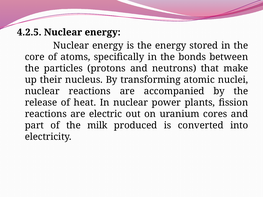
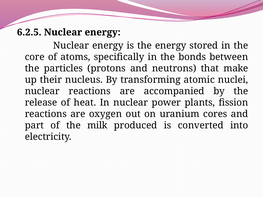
4.2.5: 4.2.5 -> 6.2.5 (29, 32)
electric: electric -> oxygen (106, 114)
